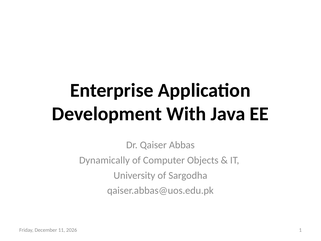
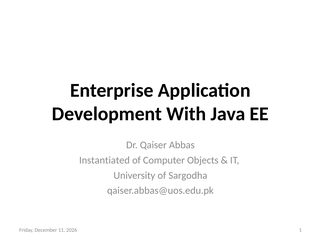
Dynamically: Dynamically -> Instantiated (104, 160)
